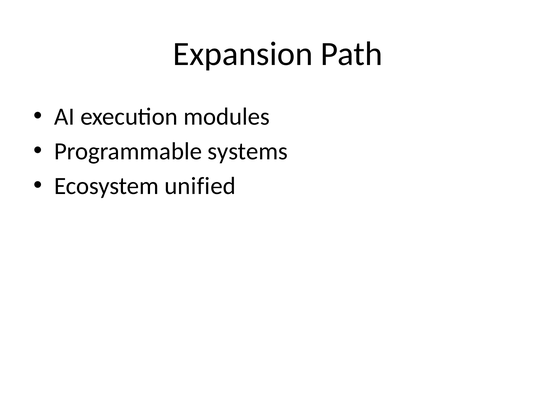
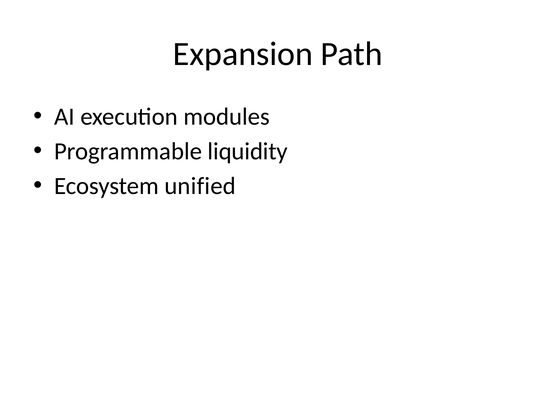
systems: systems -> liquidity (248, 151)
